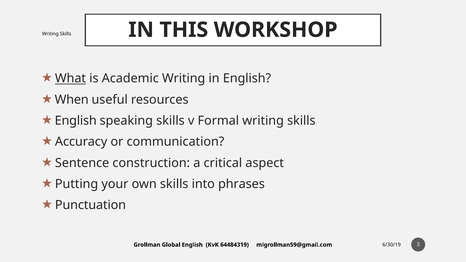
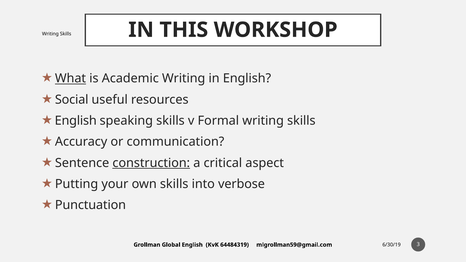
When: When -> Social (72, 100)
construction underline: none -> present (151, 163)
phrases: phrases -> verbose (241, 184)
